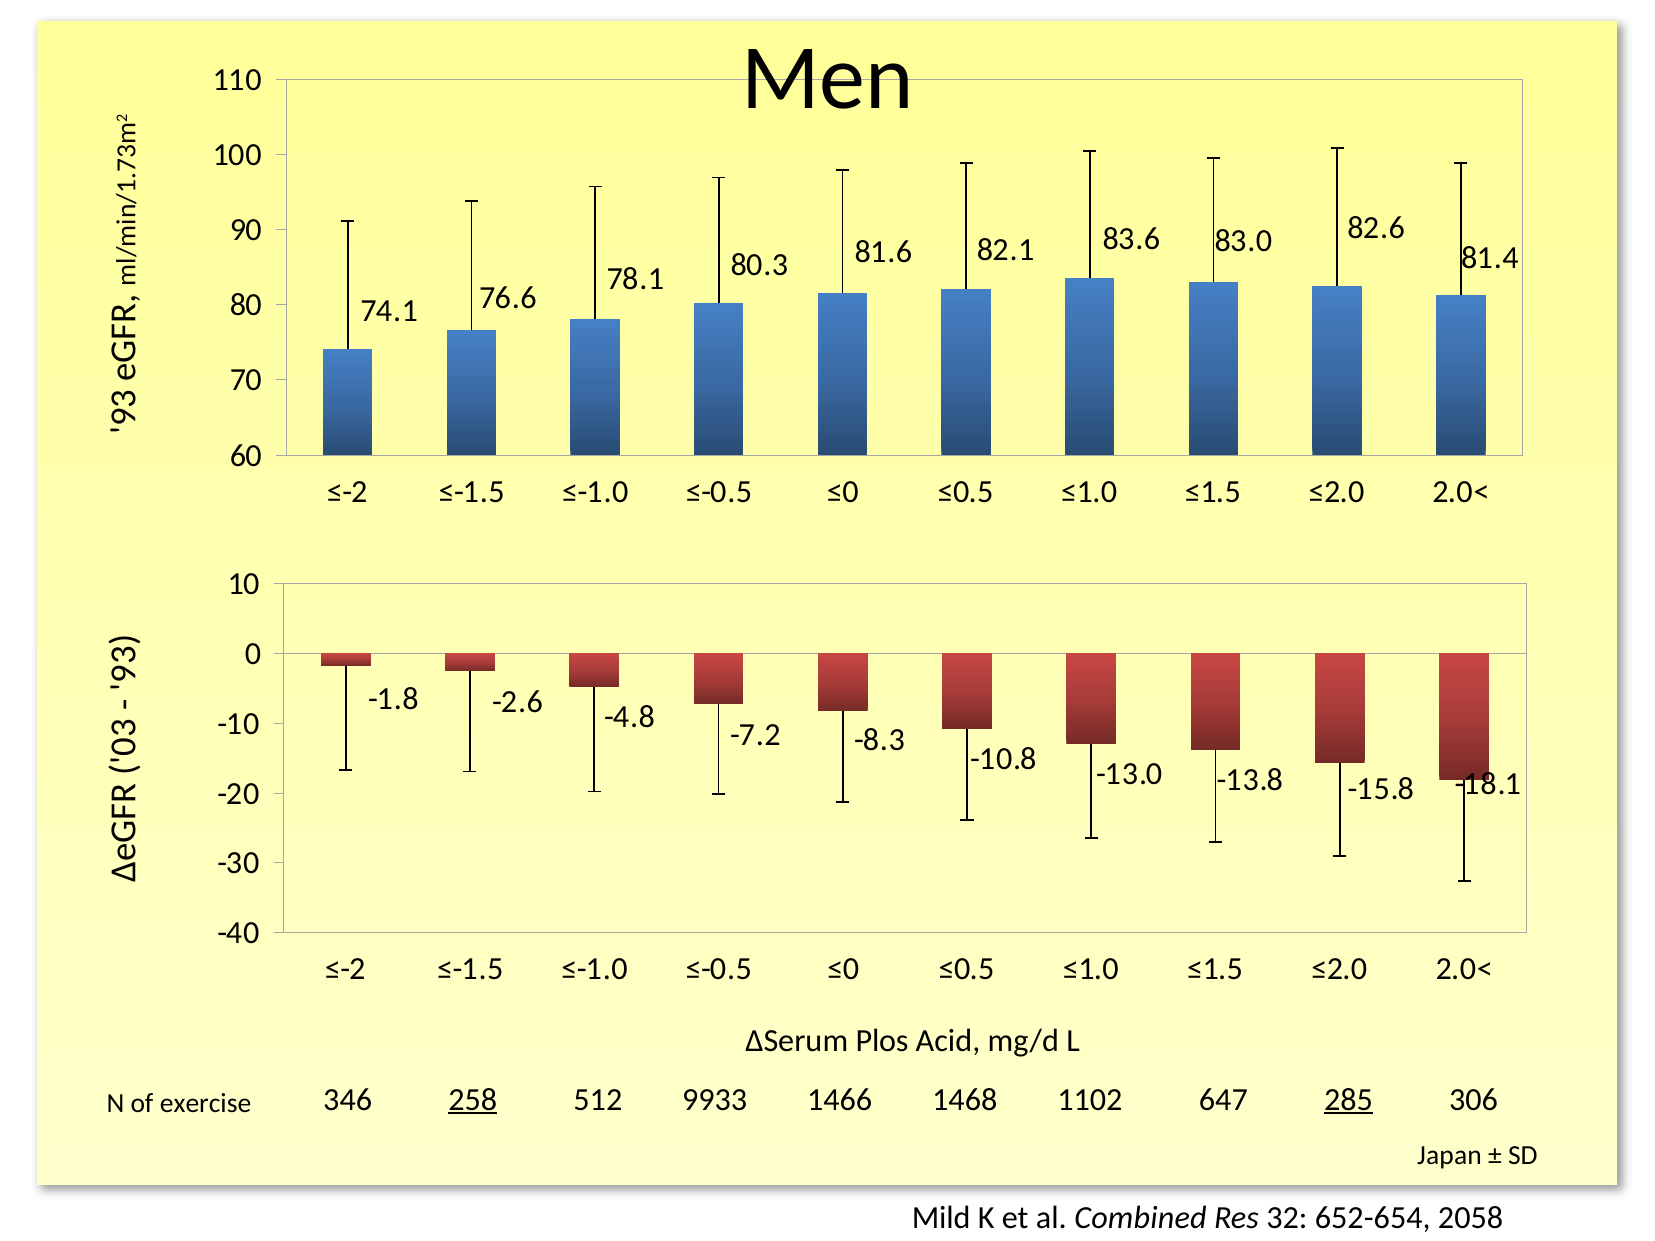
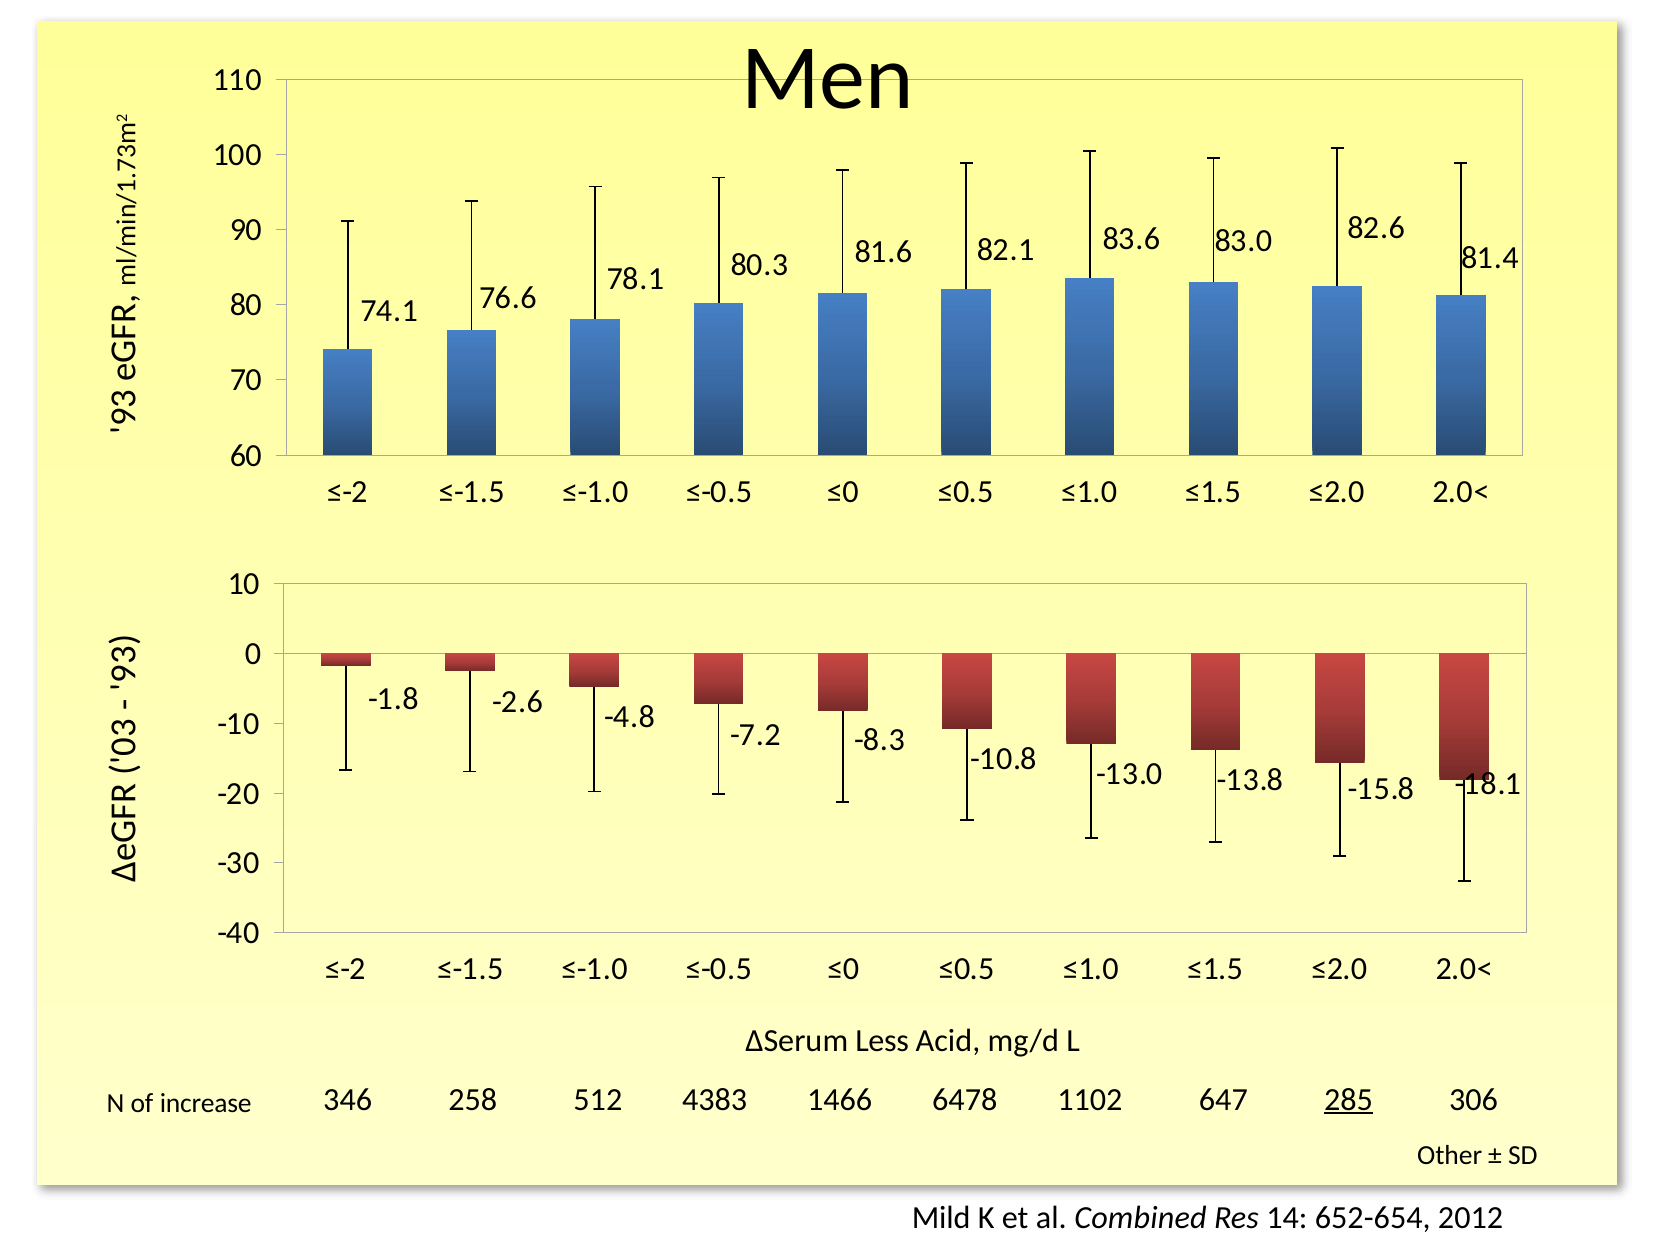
Plos: Plos -> Less (882, 1041)
258 underline: present -> none (473, 1100)
9933: 9933 -> 4383 (715, 1100)
1468: 1468 -> 6478 (965, 1100)
exercise: exercise -> increase (206, 1103)
Japan: Japan -> Other (1450, 1155)
32: 32 -> 14 (1287, 1218)
2058: 2058 -> 2012 (1471, 1218)
